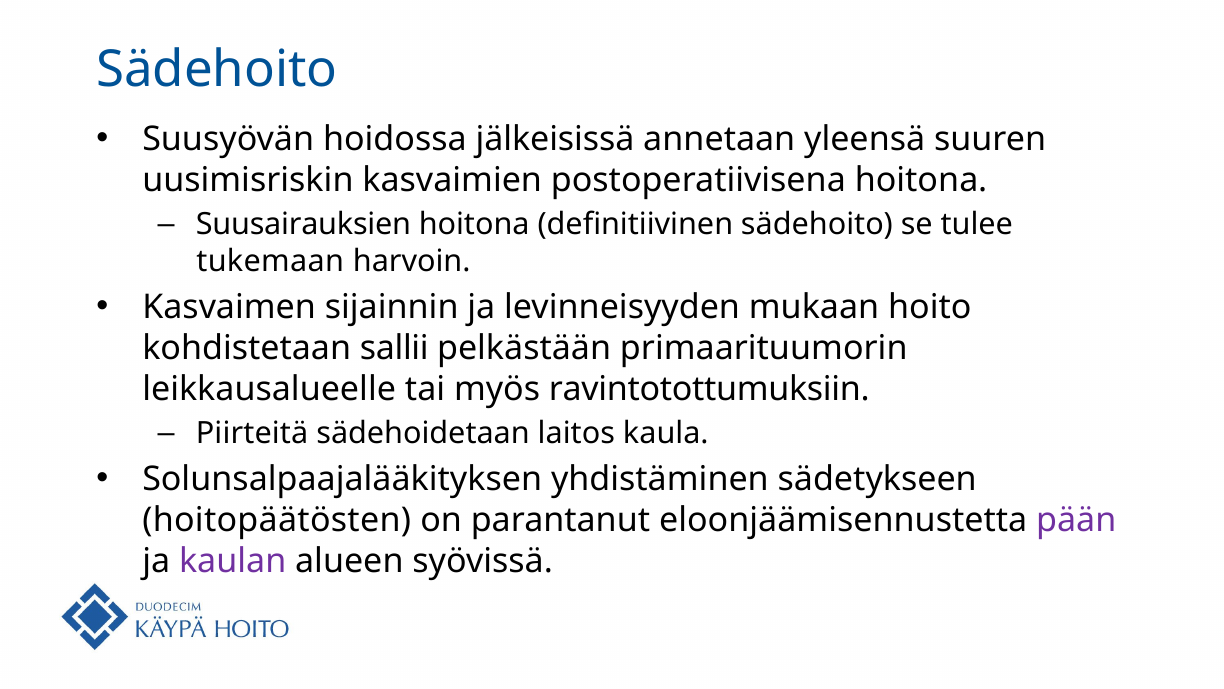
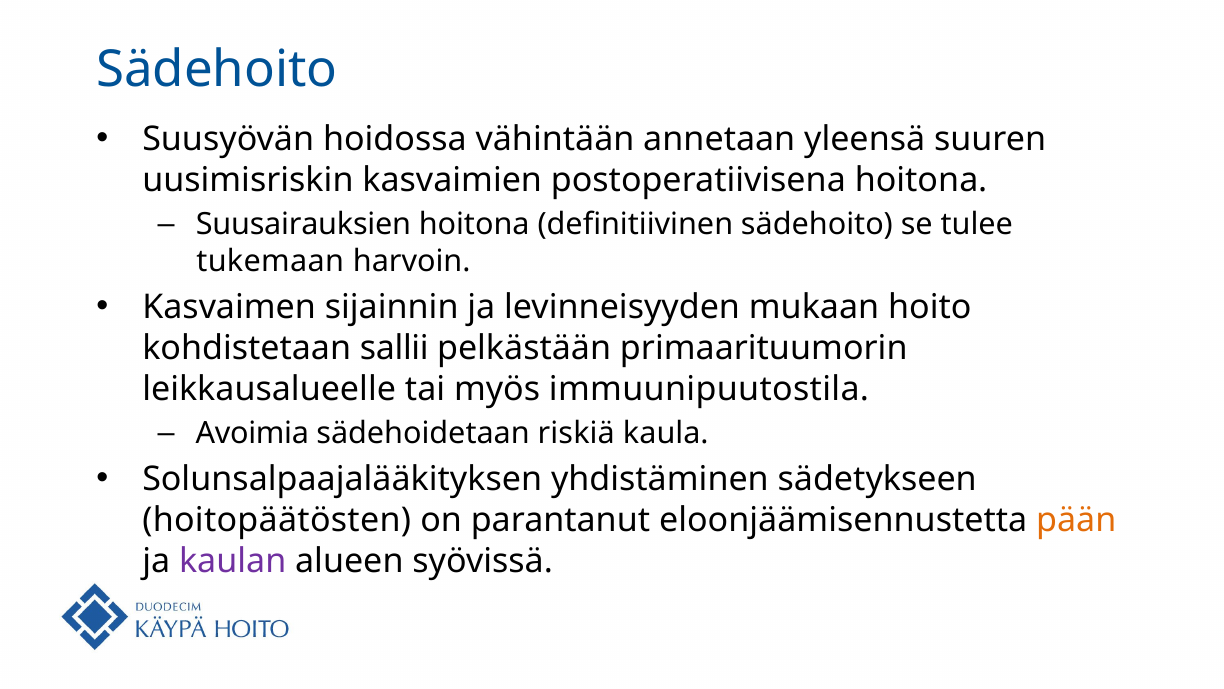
jälkeisissä: jälkeisissä -> vähintään (555, 139)
ravintotottumuksiin: ravintotottumuksiin -> immuunipuutostila (709, 389)
Piirteitä: Piirteitä -> Avoimia (252, 433)
laitos: laitos -> riskiä (576, 433)
pään colour: purple -> orange (1076, 520)
